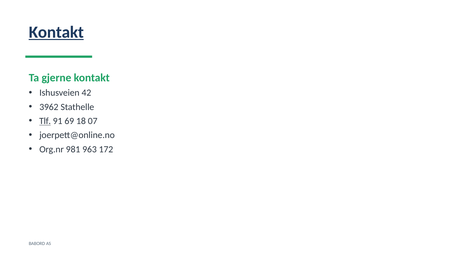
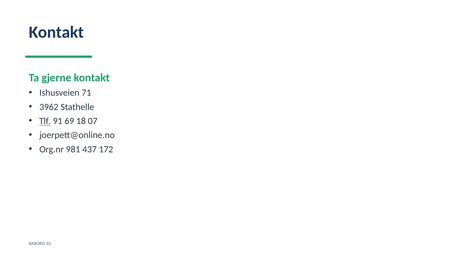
Kontakt underline: present -> none (56, 32)
42: 42 -> 71 (86, 93)
963: 963 -> 437 (90, 149)
